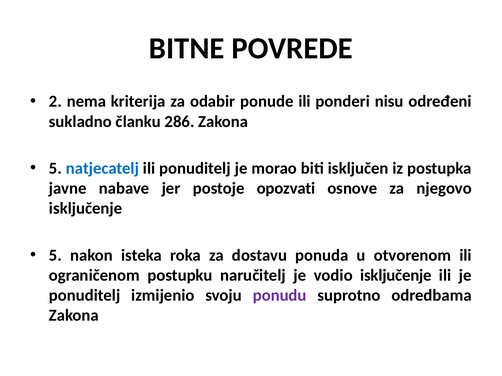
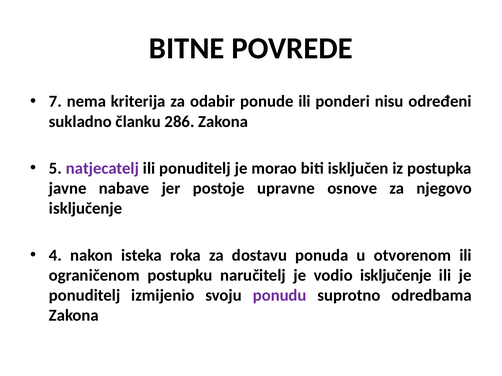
2: 2 -> 7 (55, 102)
natjecatelj colour: blue -> purple (102, 168)
opozvati: opozvati -> upravne (286, 189)
5: 5 -> 4 (55, 255)
